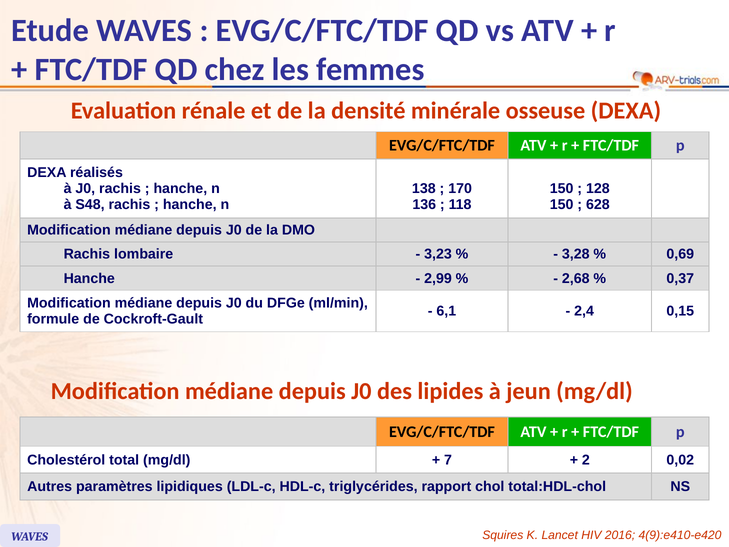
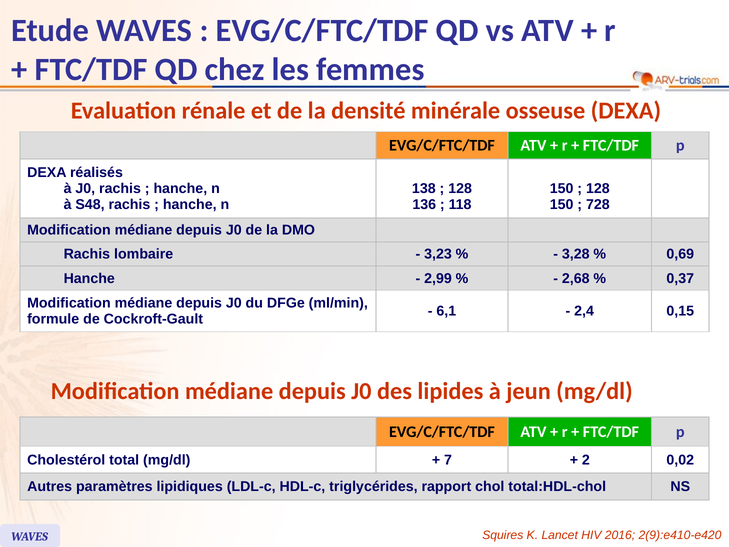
170: 170 -> 128 (460, 189)
628: 628 -> 728 (598, 204)
4(9):e410-e420: 4(9):e410-e420 -> 2(9):e410-e420 (680, 535)
